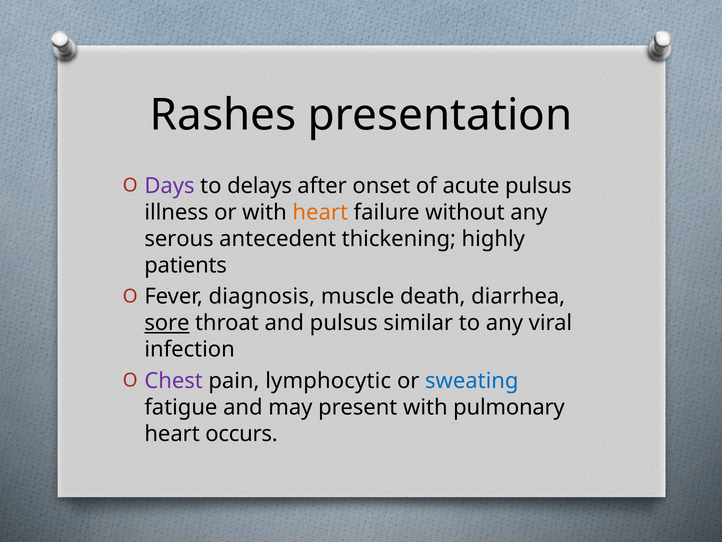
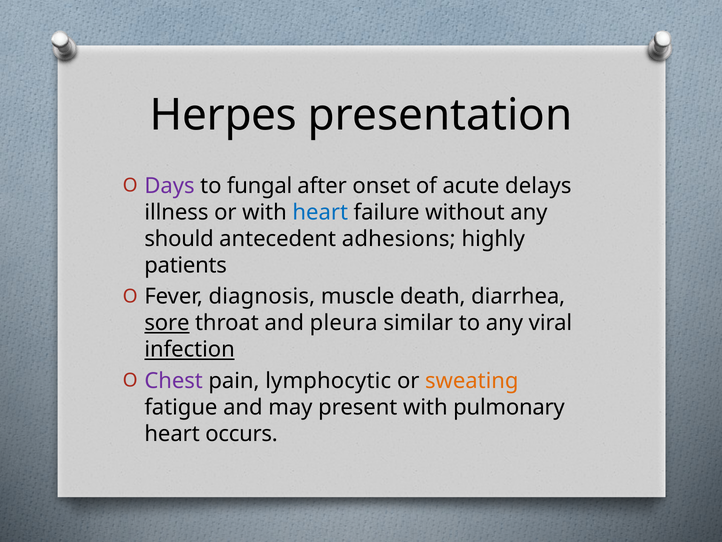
Rashes: Rashes -> Herpes (223, 115)
delays: delays -> fungal (260, 186)
acute pulsus: pulsus -> delays (538, 186)
heart colour: orange -> blue (320, 212)
serous: serous -> should (179, 239)
thickening: thickening -> adhesions (399, 239)
and pulsus: pulsus -> pleura (344, 323)
infection underline: none -> present (190, 349)
sweating colour: blue -> orange (472, 381)
